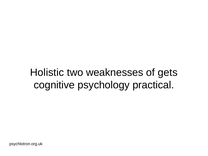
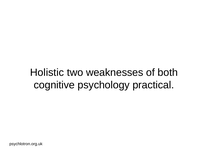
gets: gets -> both (168, 72)
